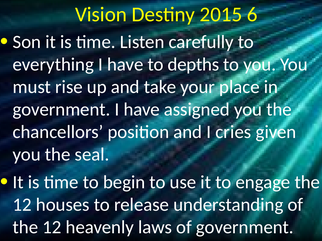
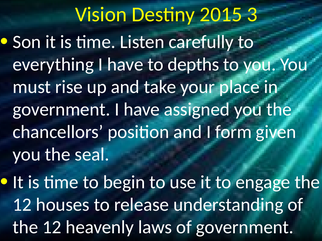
6: 6 -> 3 (252, 15)
cries: cries -> form (233, 132)
